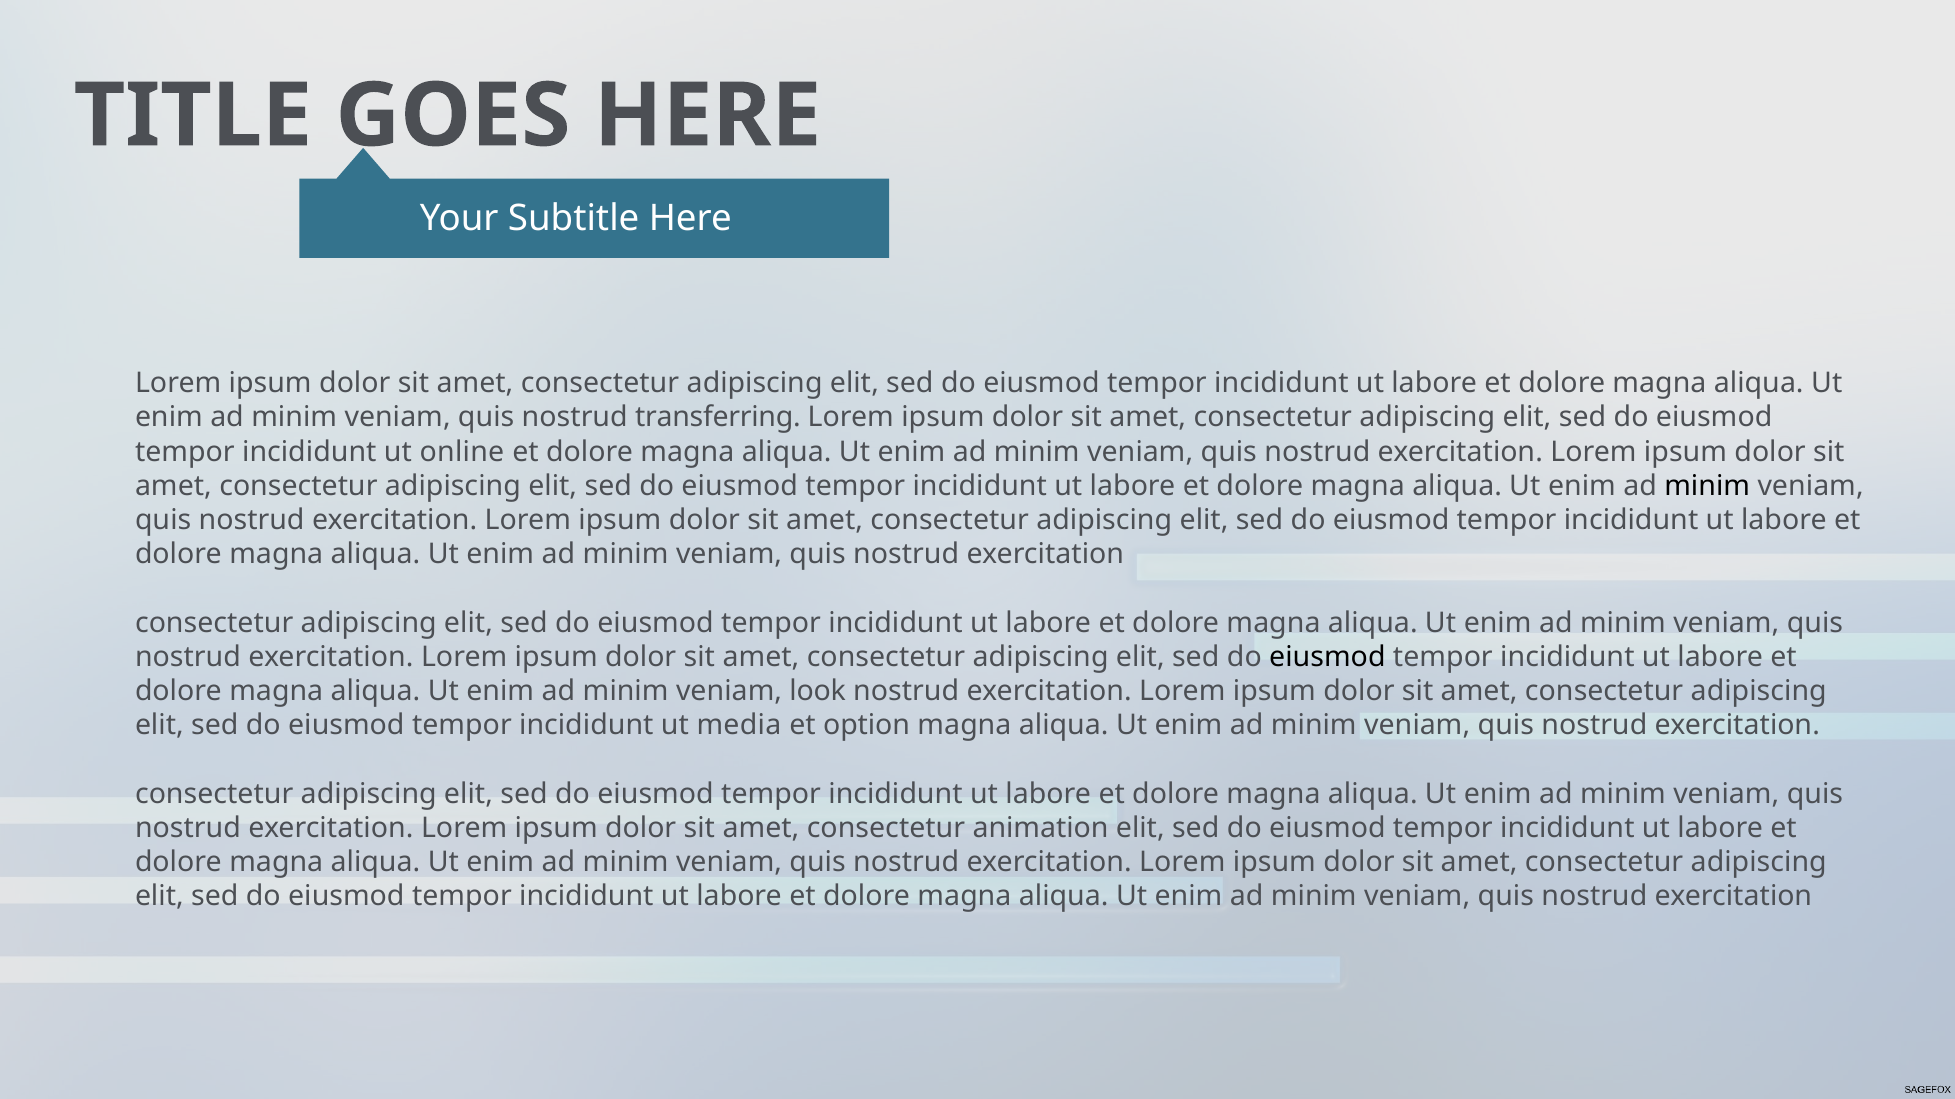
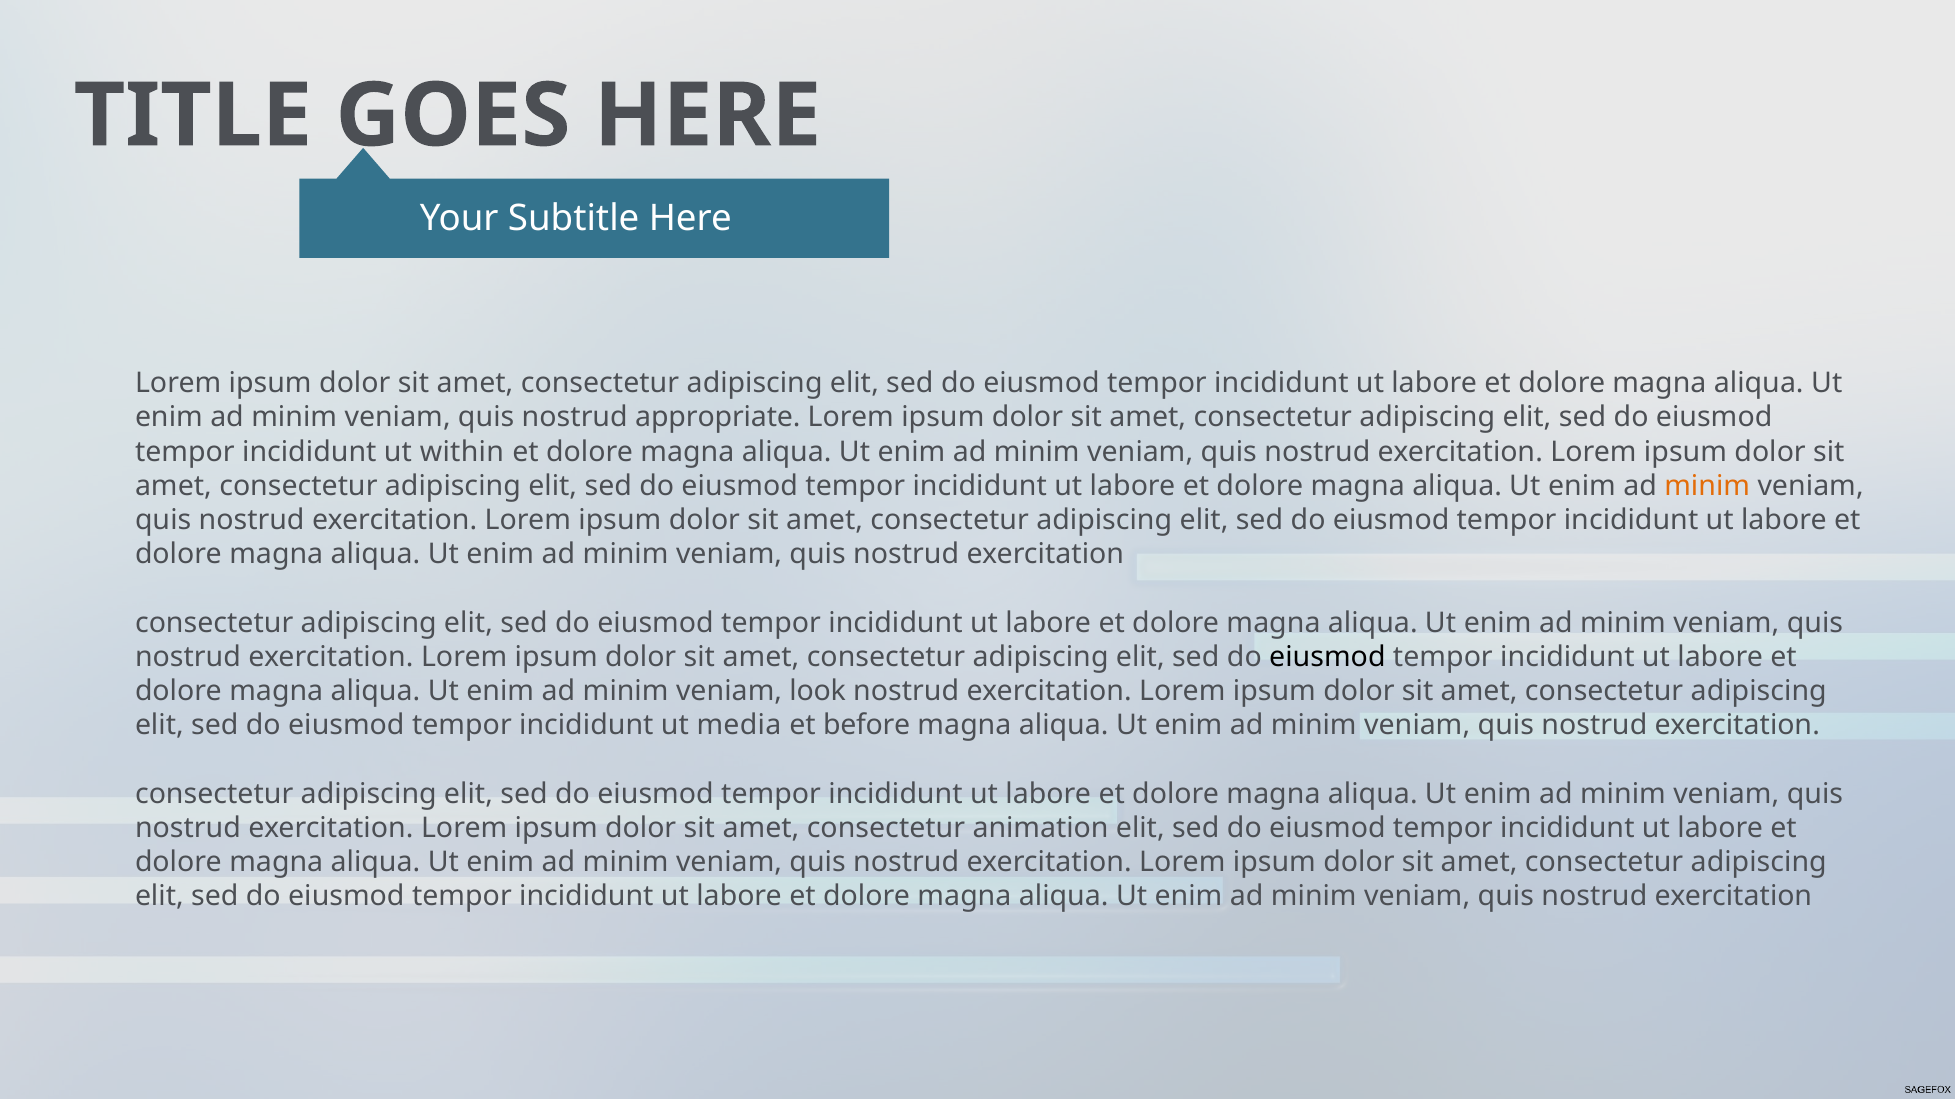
transferring: transferring -> appropriate (718, 418)
online: online -> within (462, 452)
minim colour: black -> orange (1707, 486)
option: option -> before (867, 726)
